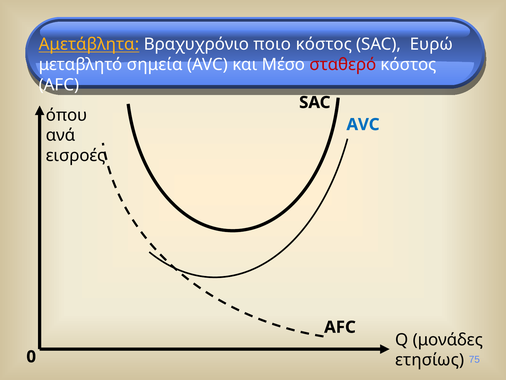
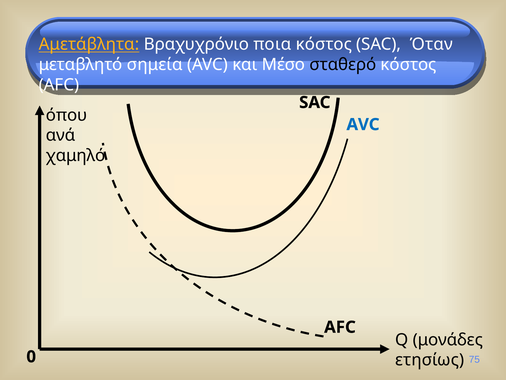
ποιο: ποιο -> ποια (272, 44)
Ευρώ: Ευρώ -> Όταν (431, 44)
σταθερό colour: red -> black (343, 64)
εισροές: εισροές -> χαμηλό (76, 155)
